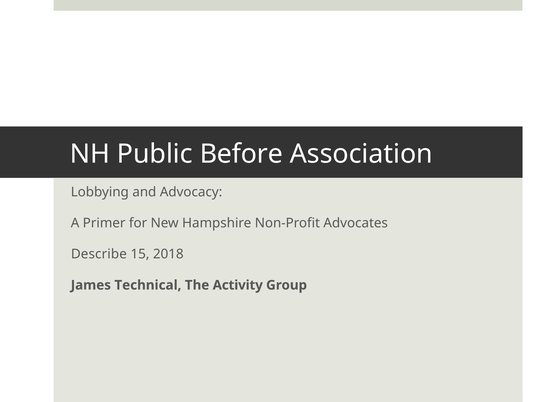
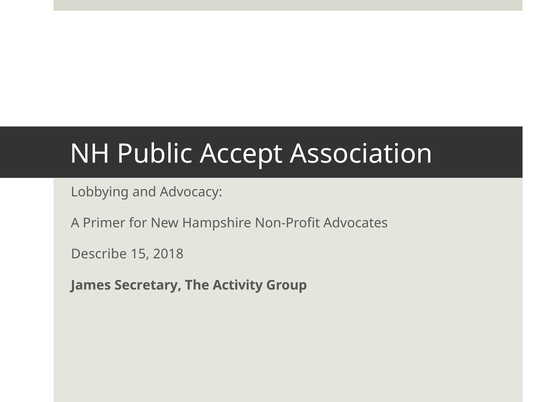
Before: Before -> Accept (241, 154)
Technical: Technical -> Secretary (148, 285)
